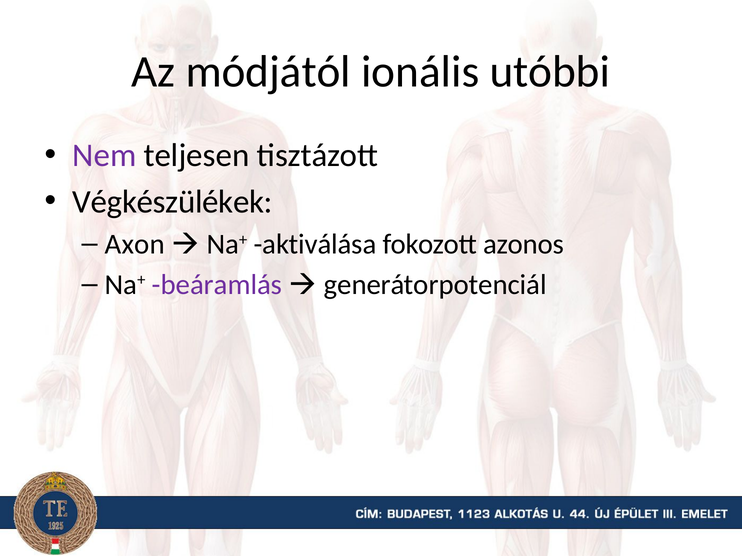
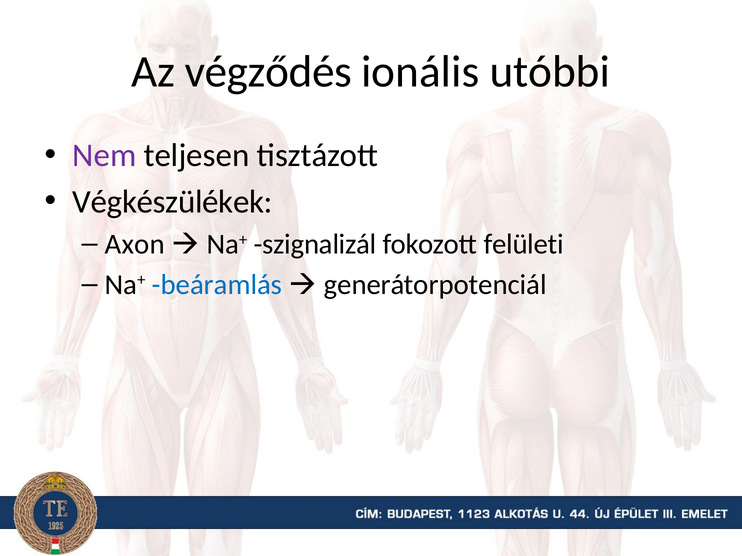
módjától: módjától -> végződés (268, 72)
aktiválása: aktiválása -> szignalizál (315, 244)
azonos: azonos -> felületi (524, 244)
beáramlás colour: purple -> blue (217, 285)
